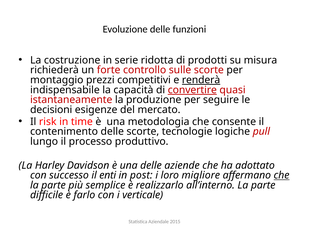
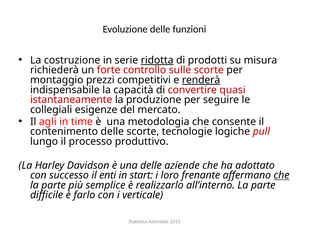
ridotta underline: none -> present (157, 60)
convertire underline: present -> none (192, 90)
decisioni: decisioni -> collegiali (51, 110)
risk: risk -> agli (48, 122)
post: post -> start (141, 175)
migliore: migliore -> frenante (201, 175)
